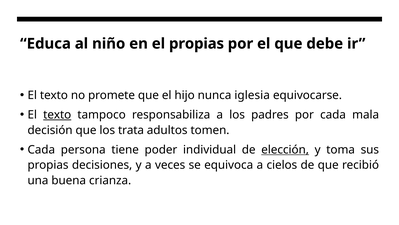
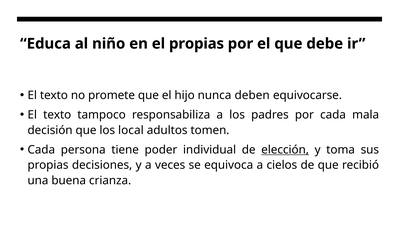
iglesia: iglesia -> deben (252, 95)
texto underline: present -> none (57, 115)
trata: trata -> local (131, 130)
